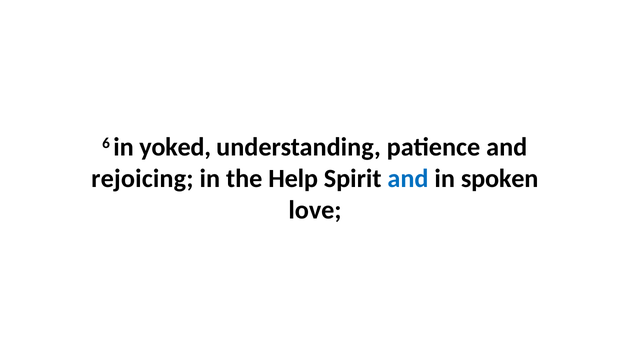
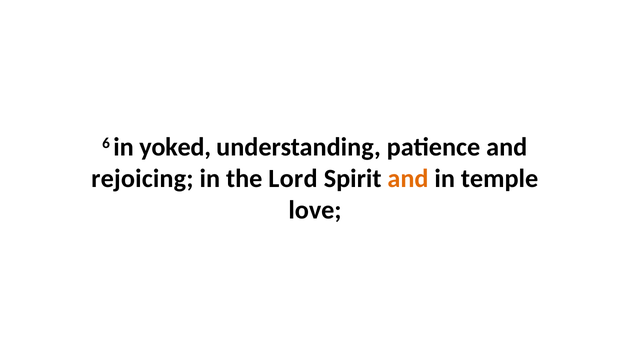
Help: Help -> Lord (293, 179)
and colour: blue -> orange (408, 179)
spoken: spoken -> temple (500, 179)
